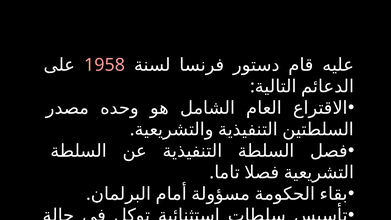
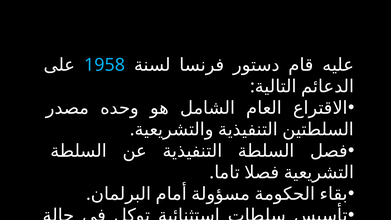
1958 colour: pink -> light blue (105, 65)
